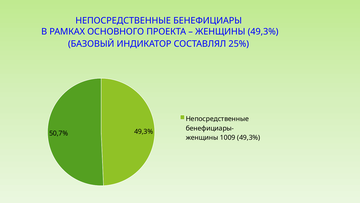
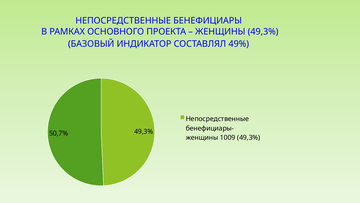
25%: 25% -> 49% (239, 44)
